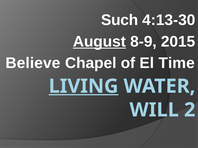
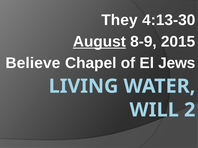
Such: Such -> They (119, 20)
Time: Time -> Jews (177, 63)
LIVING underline: present -> none (84, 87)
